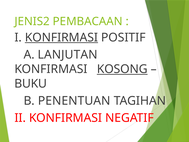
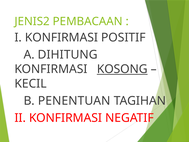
KONFIRMASI underline: present -> none (61, 37)
LANJUTAN: LANJUTAN -> DIHITUNG (68, 55)
BUKU: BUKU -> KECIL (31, 83)
